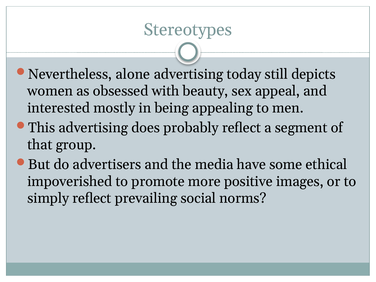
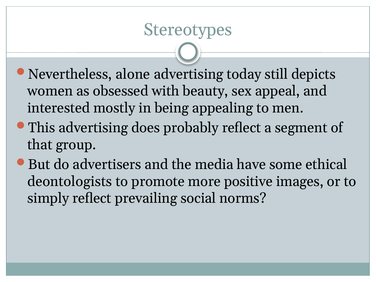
impoverished: impoverished -> deontologists (70, 181)
